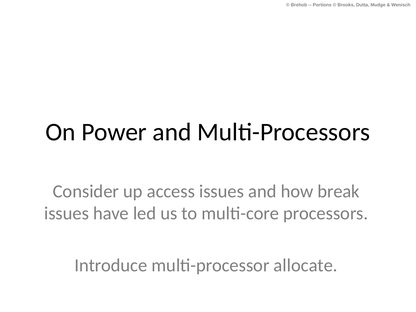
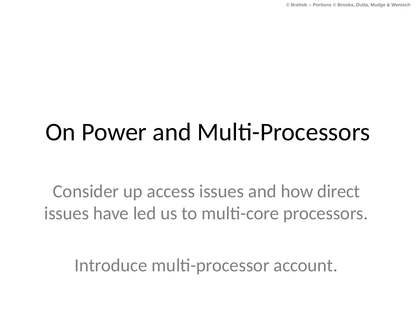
break: break -> direct (339, 191)
allocate: allocate -> account (306, 265)
